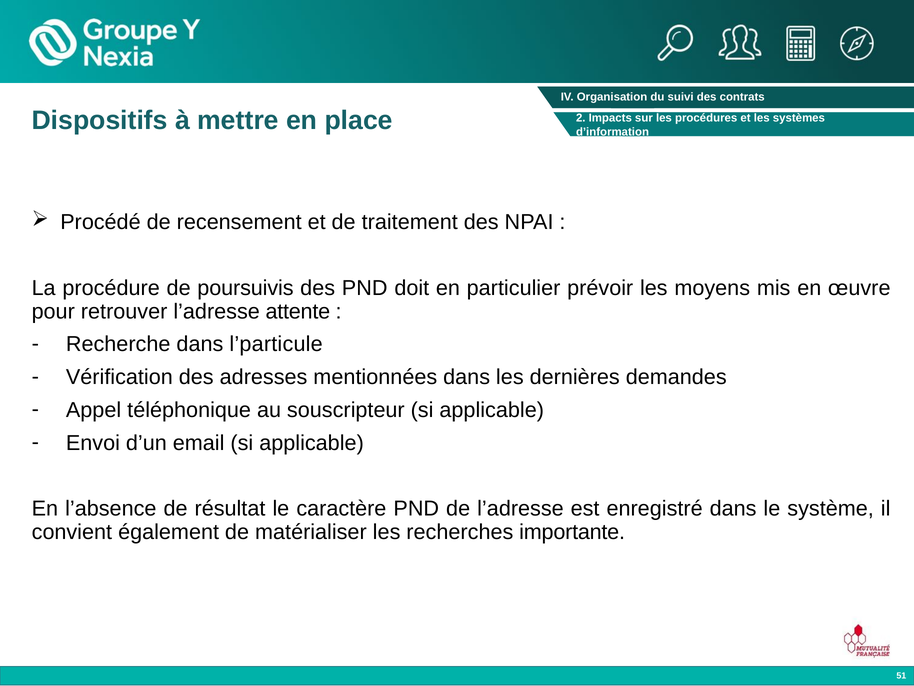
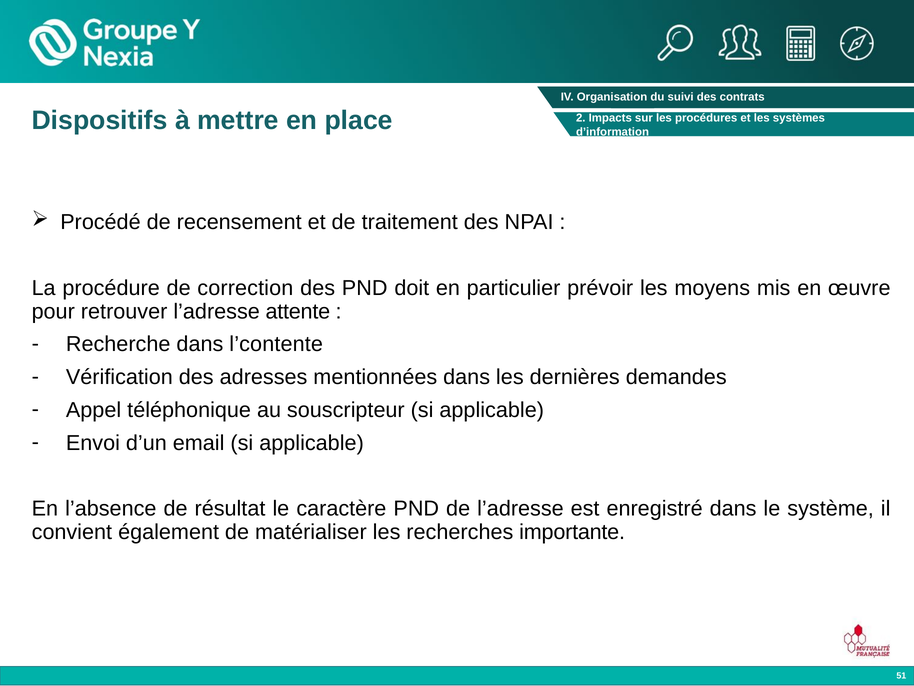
poursuivis: poursuivis -> correction (245, 288)
l’particule: l’particule -> l’contente (276, 344)
